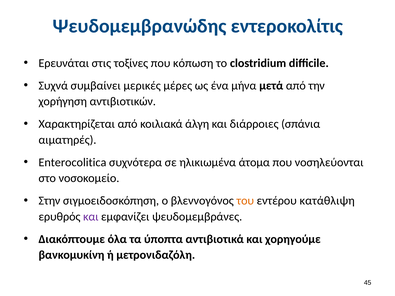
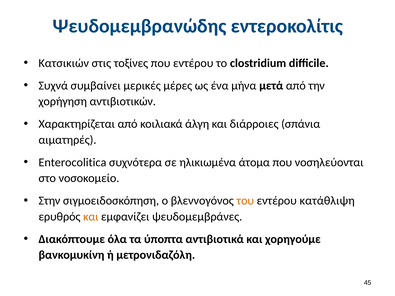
Ερευνάται: Ερευνάται -> Κατσικιών (64, 63)
που κόπωση: κόπωση -> εντέρου (193, 63)
και colour: purple -> orange (91, 217)
